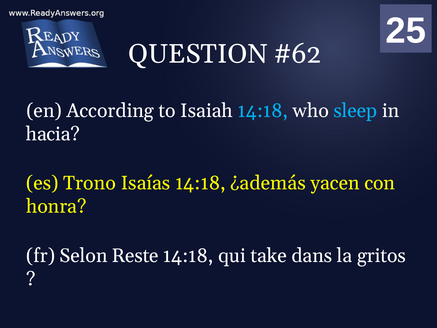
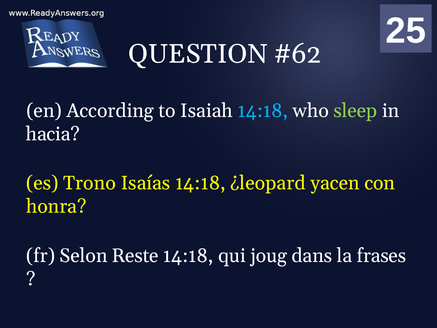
sleep colour: light blue -> light green (355, 111)
¿además: ¿además -> ¿leopard (268, 183)
take: take -> joug (269, 256)
gritos: gritos -> frases (382, 256)
